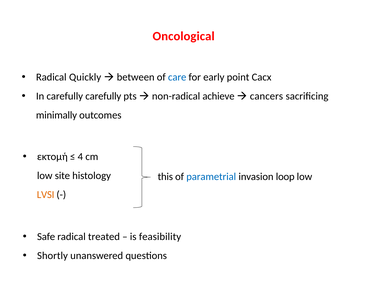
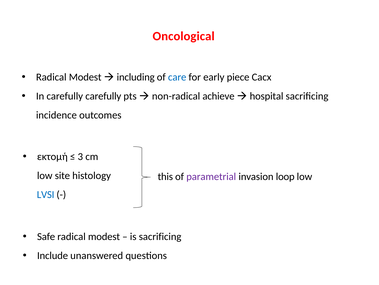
Quickly: Quickly -> Modest (85, 77)
between: between -> including (136, 77)
point: point -> piece (238, 77)
cancers: cancers -> hospital (267, 96)
minimally: minimally -> incidence (56, 115)
4: 4 -> 3 (80, 156)
parametrial colour: blue -> purple (211, 176)
LVSI colour: orange -> blue (46, 194)
treated: treated -> modest (104, 236)
is feasibility: feasibility -> sacrificing (160, 236)
Shortly: Shortly -> Include (53, 255)
